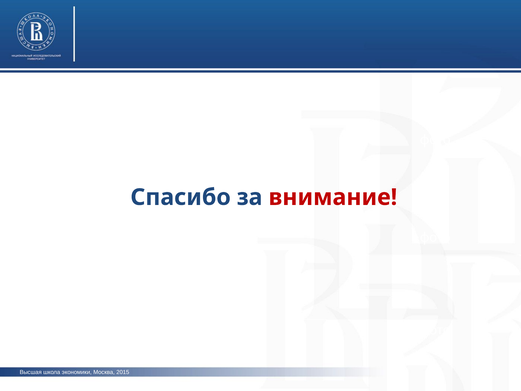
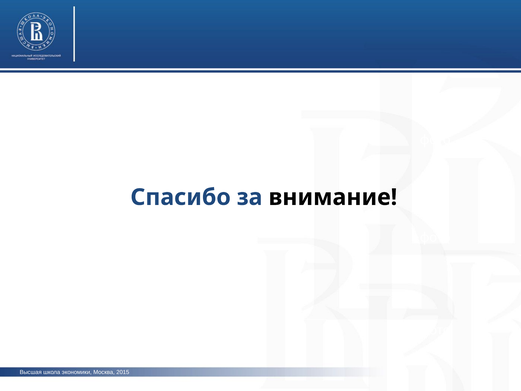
внимание colour: red -> black (333, 197)
